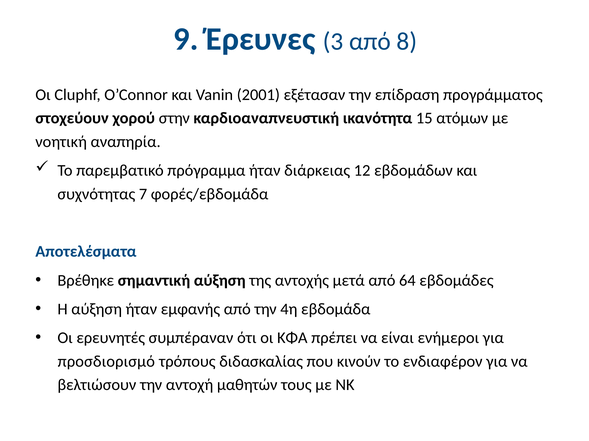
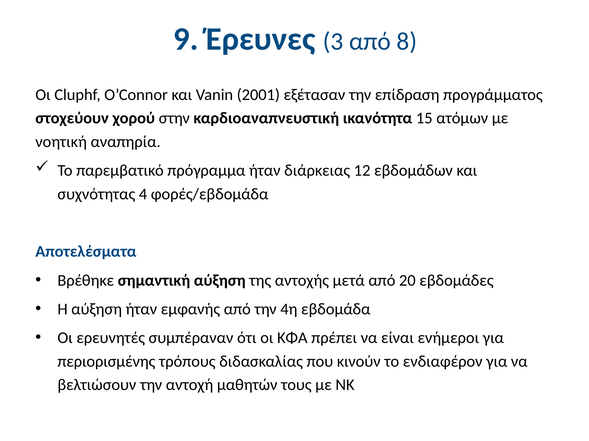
7: 7 -> 4 (143, 194)
64: 64 -> 20 (407, 281)
προσδιορισμό: προσδιορισμό -> περιορισμένης (106, 362)
